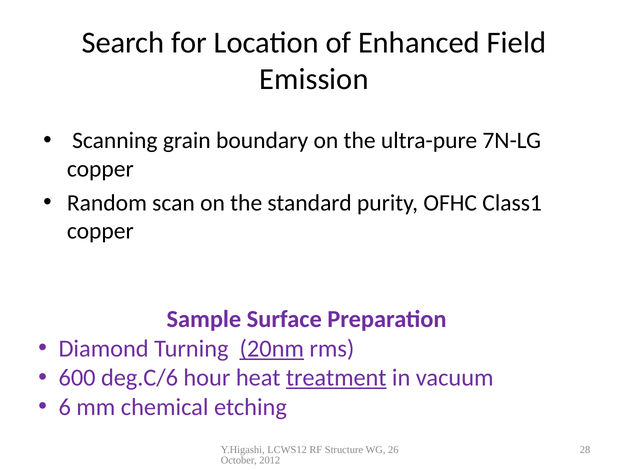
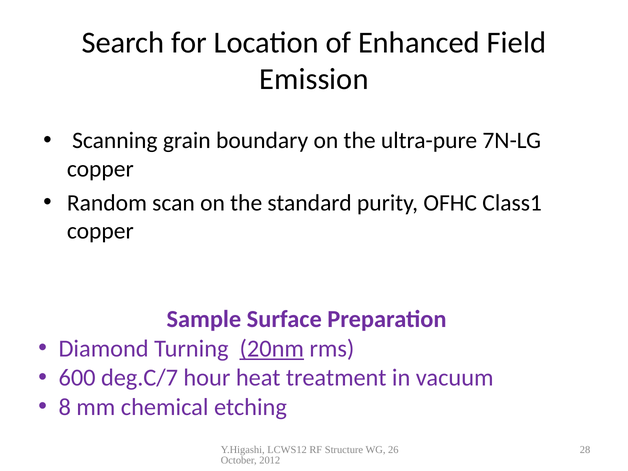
deg.C/6: deg.C/6 -> deg.C/7 (140, 378)
treatment underline: present -> none (336, 378)
6: 6 -> 8 (65, 407)
